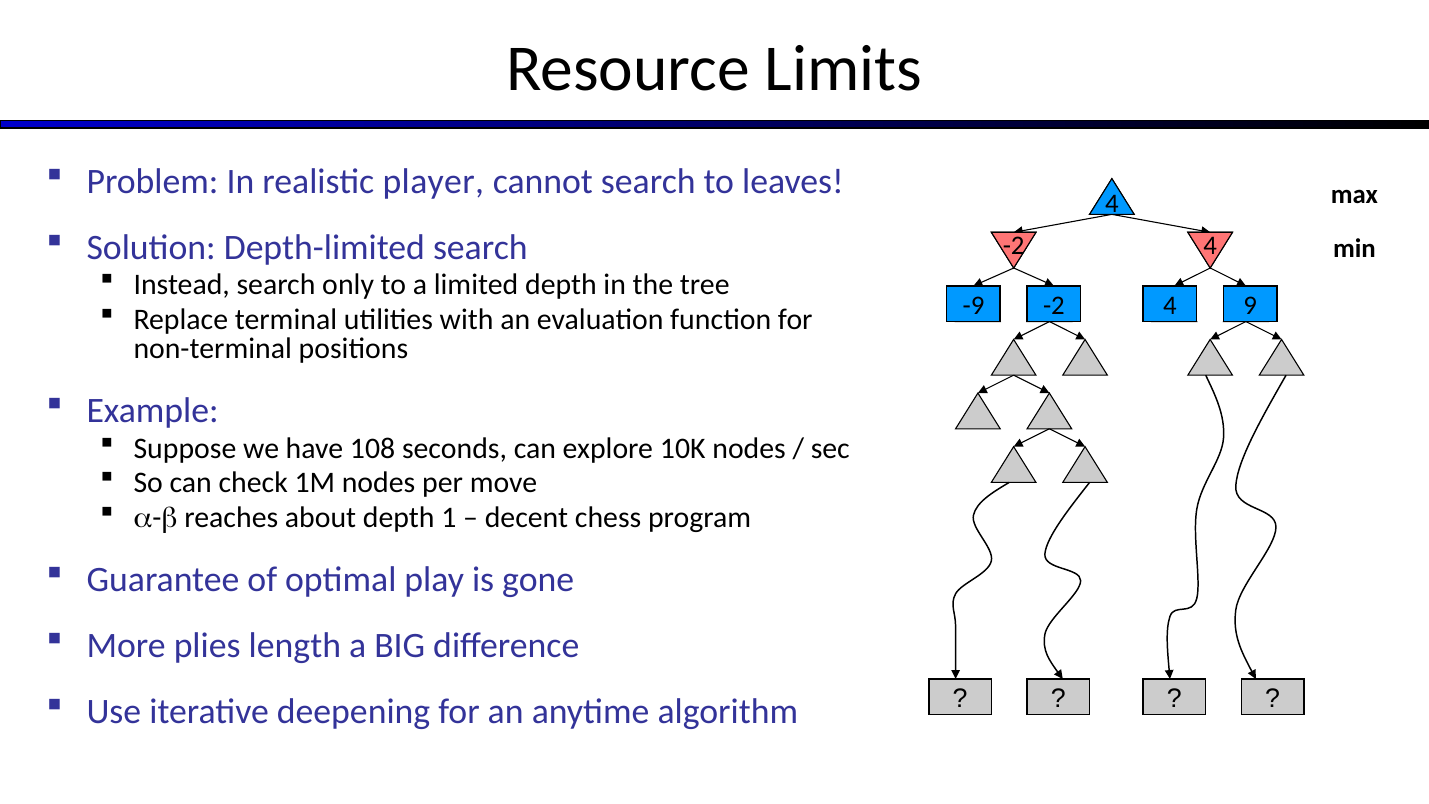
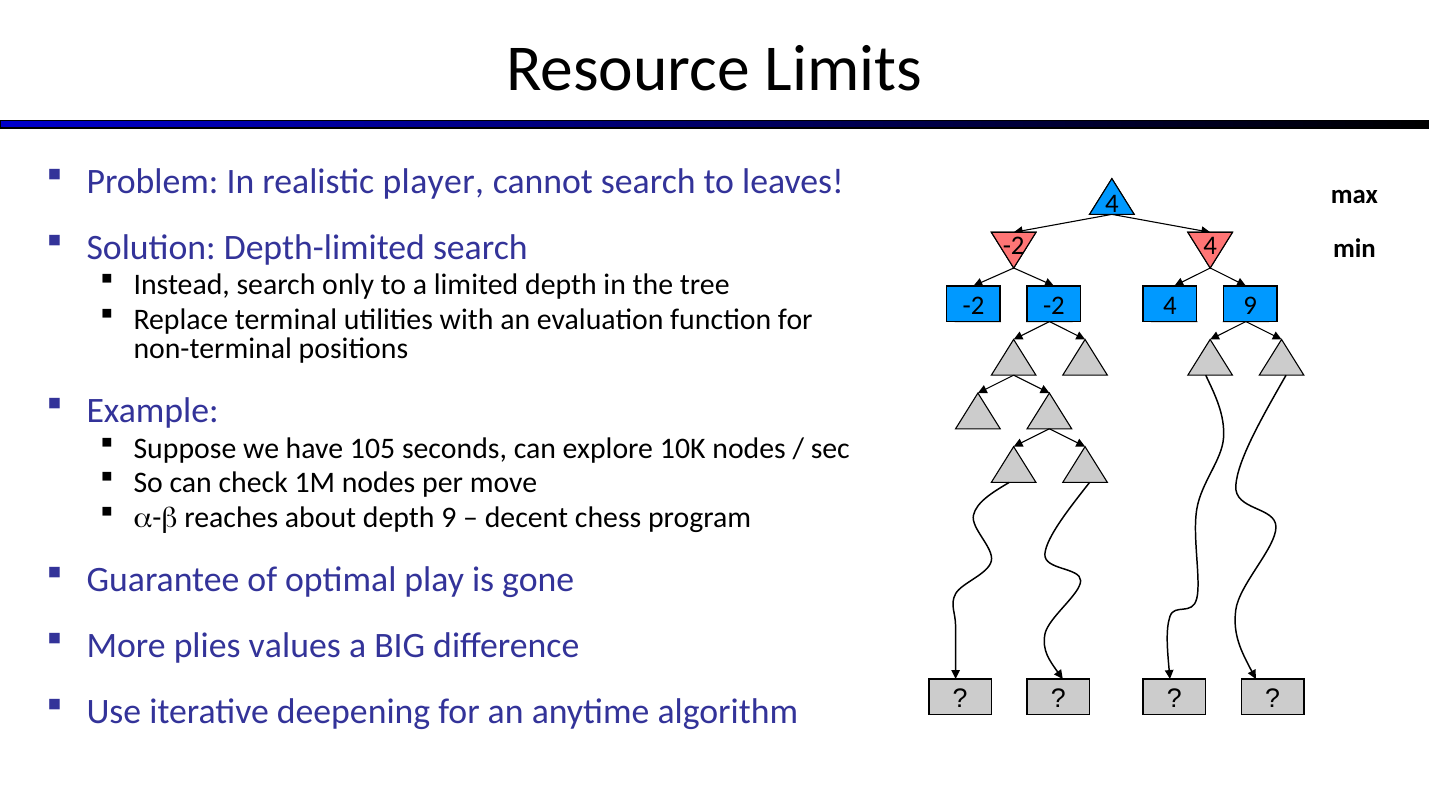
-9: -9 -> -2 (973, 306)
108: 108 -> 105 (373, 448)
depth 1: 1 -> 9 (449, 517)
length: length -> values (295, 646)
